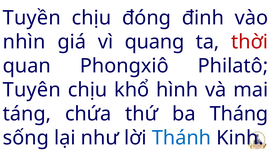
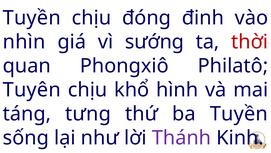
quang: quang -> sướng (155, 42)
chứa: chứa -> tưng (88, 114)
ba Tháng: Tháng -> Tuyền (239, 114)
Thánh colour: blue -> purple (181, 137)
